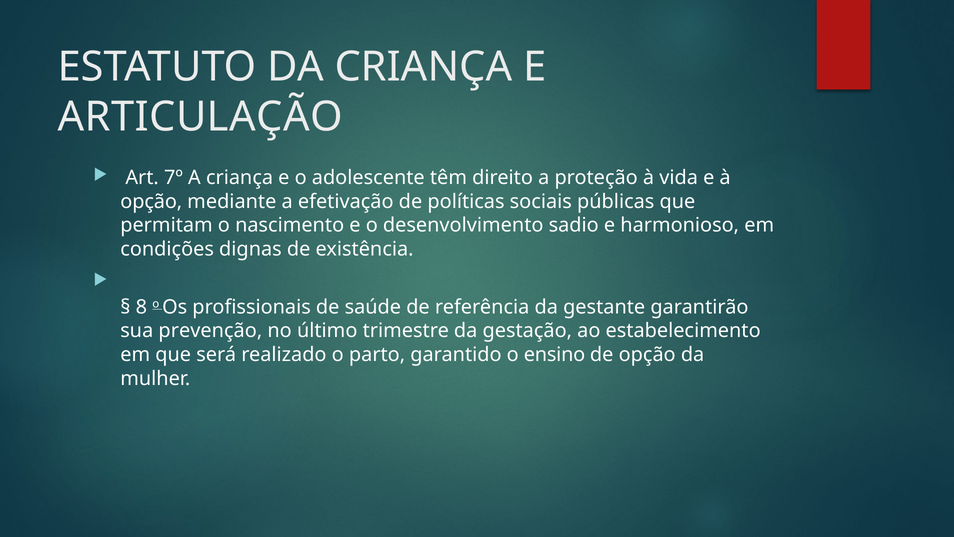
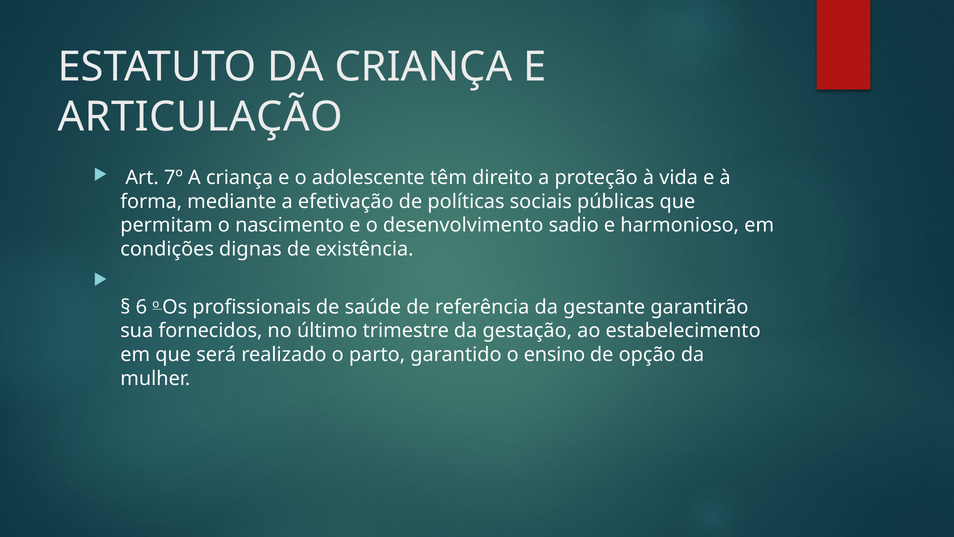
opção: opção -> forma (151, 201)
8: 8 -> 6 (141, 307)
prevenção: prevenção -> fornecidos (210, 331)
